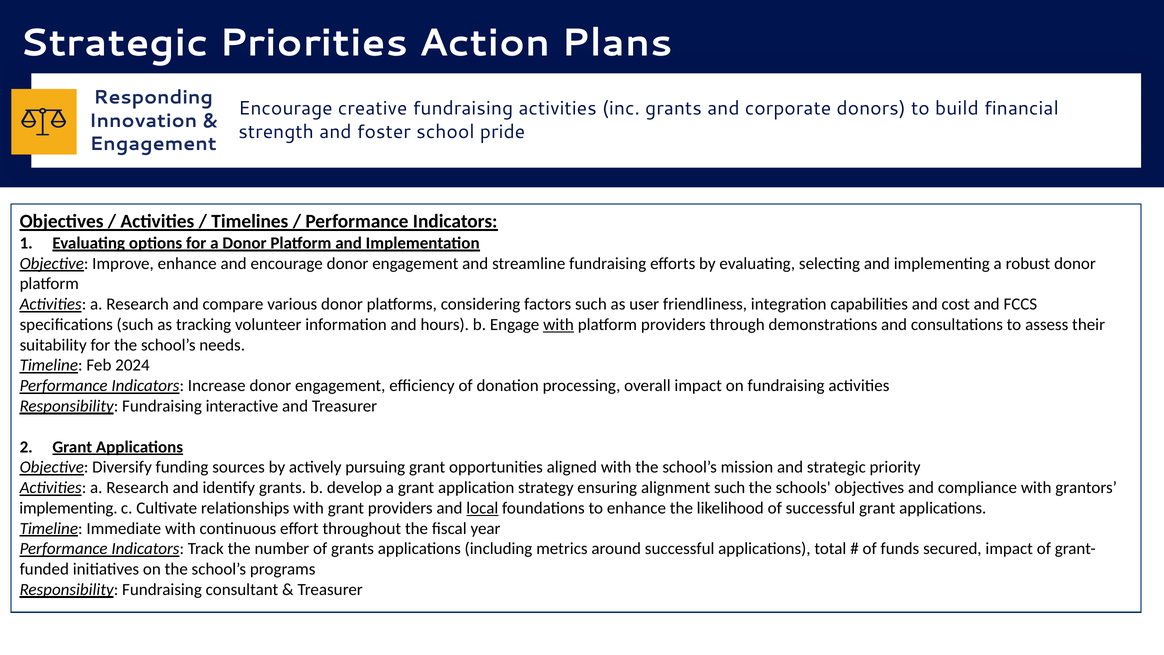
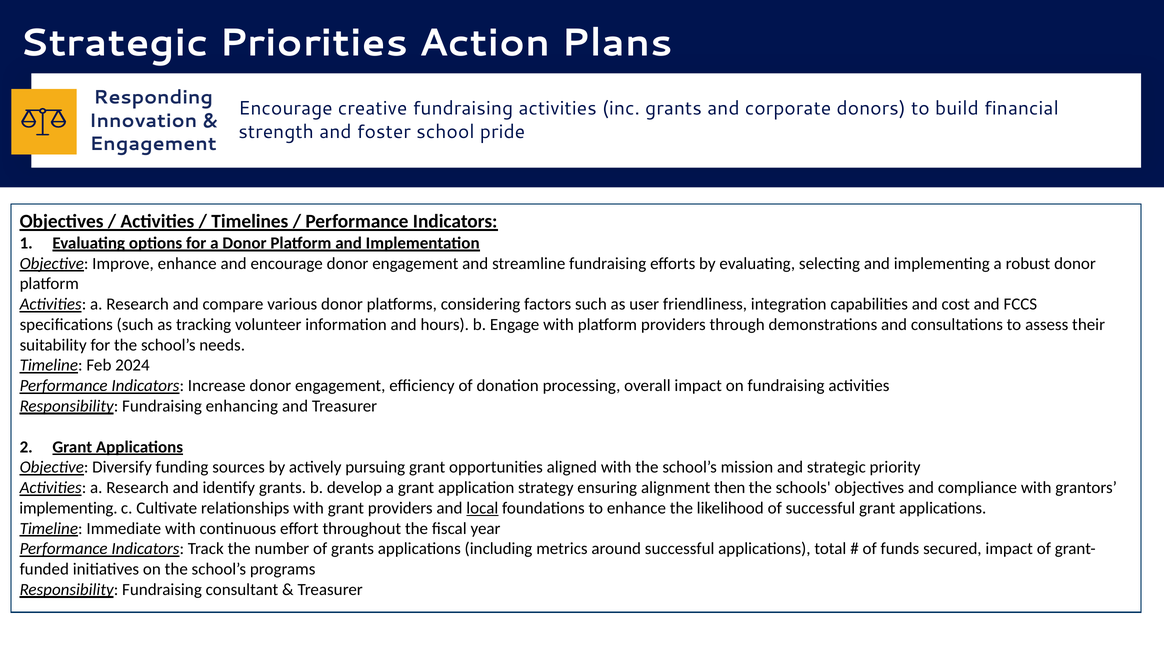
with underline: present -> none (559, 324)
interactive: interactive -> enhancing (242, 406)
alignment such: such -> then (730, 488)
